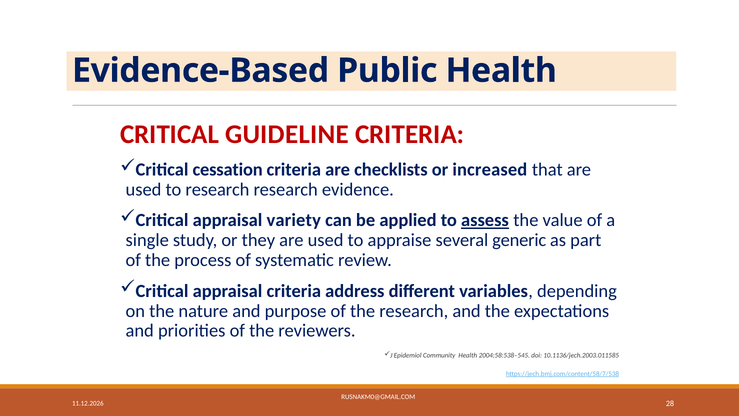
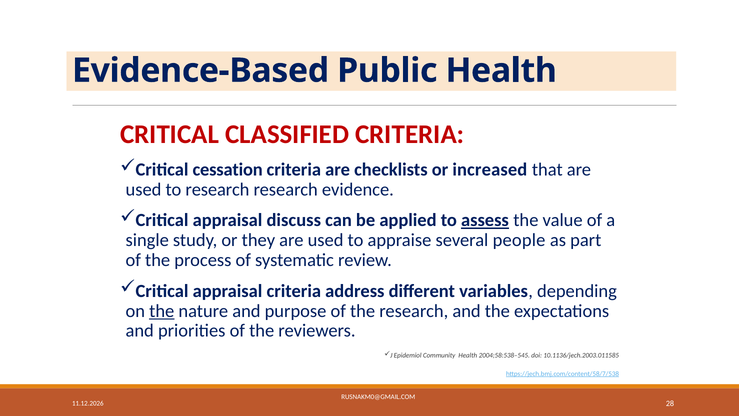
GUIDELINE: GUIDELINE -> CLASSIFIED (287, 134)
variety: variety -> discuss (294, 220)
generic: generic -> people (519, 240)
the underline: none -> present (162, 311)
